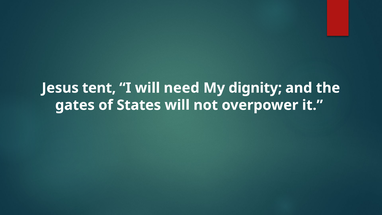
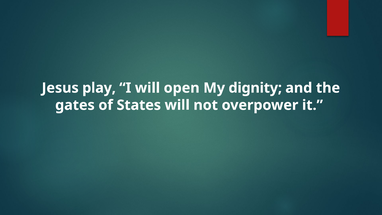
tent: tent -> play (99, 88)
need: need -> open (182, 88)
